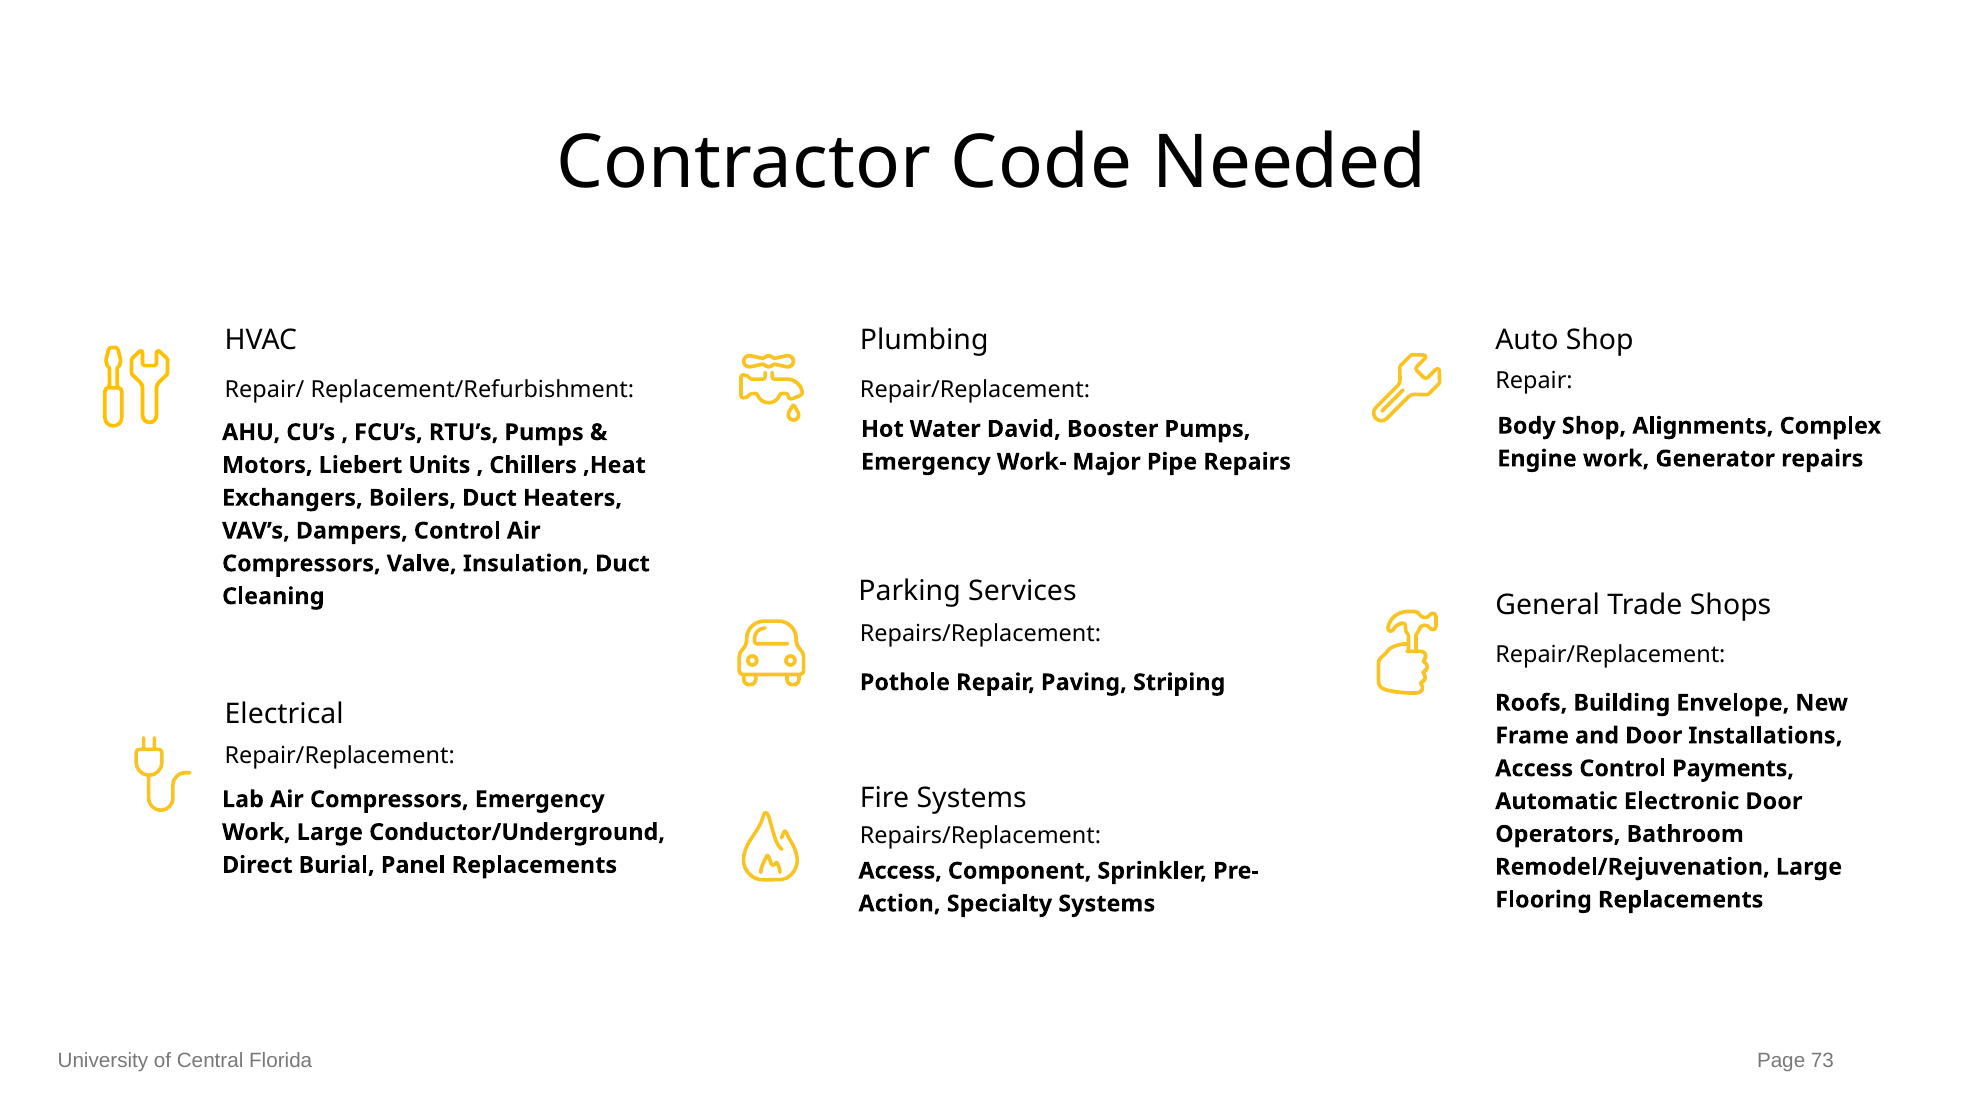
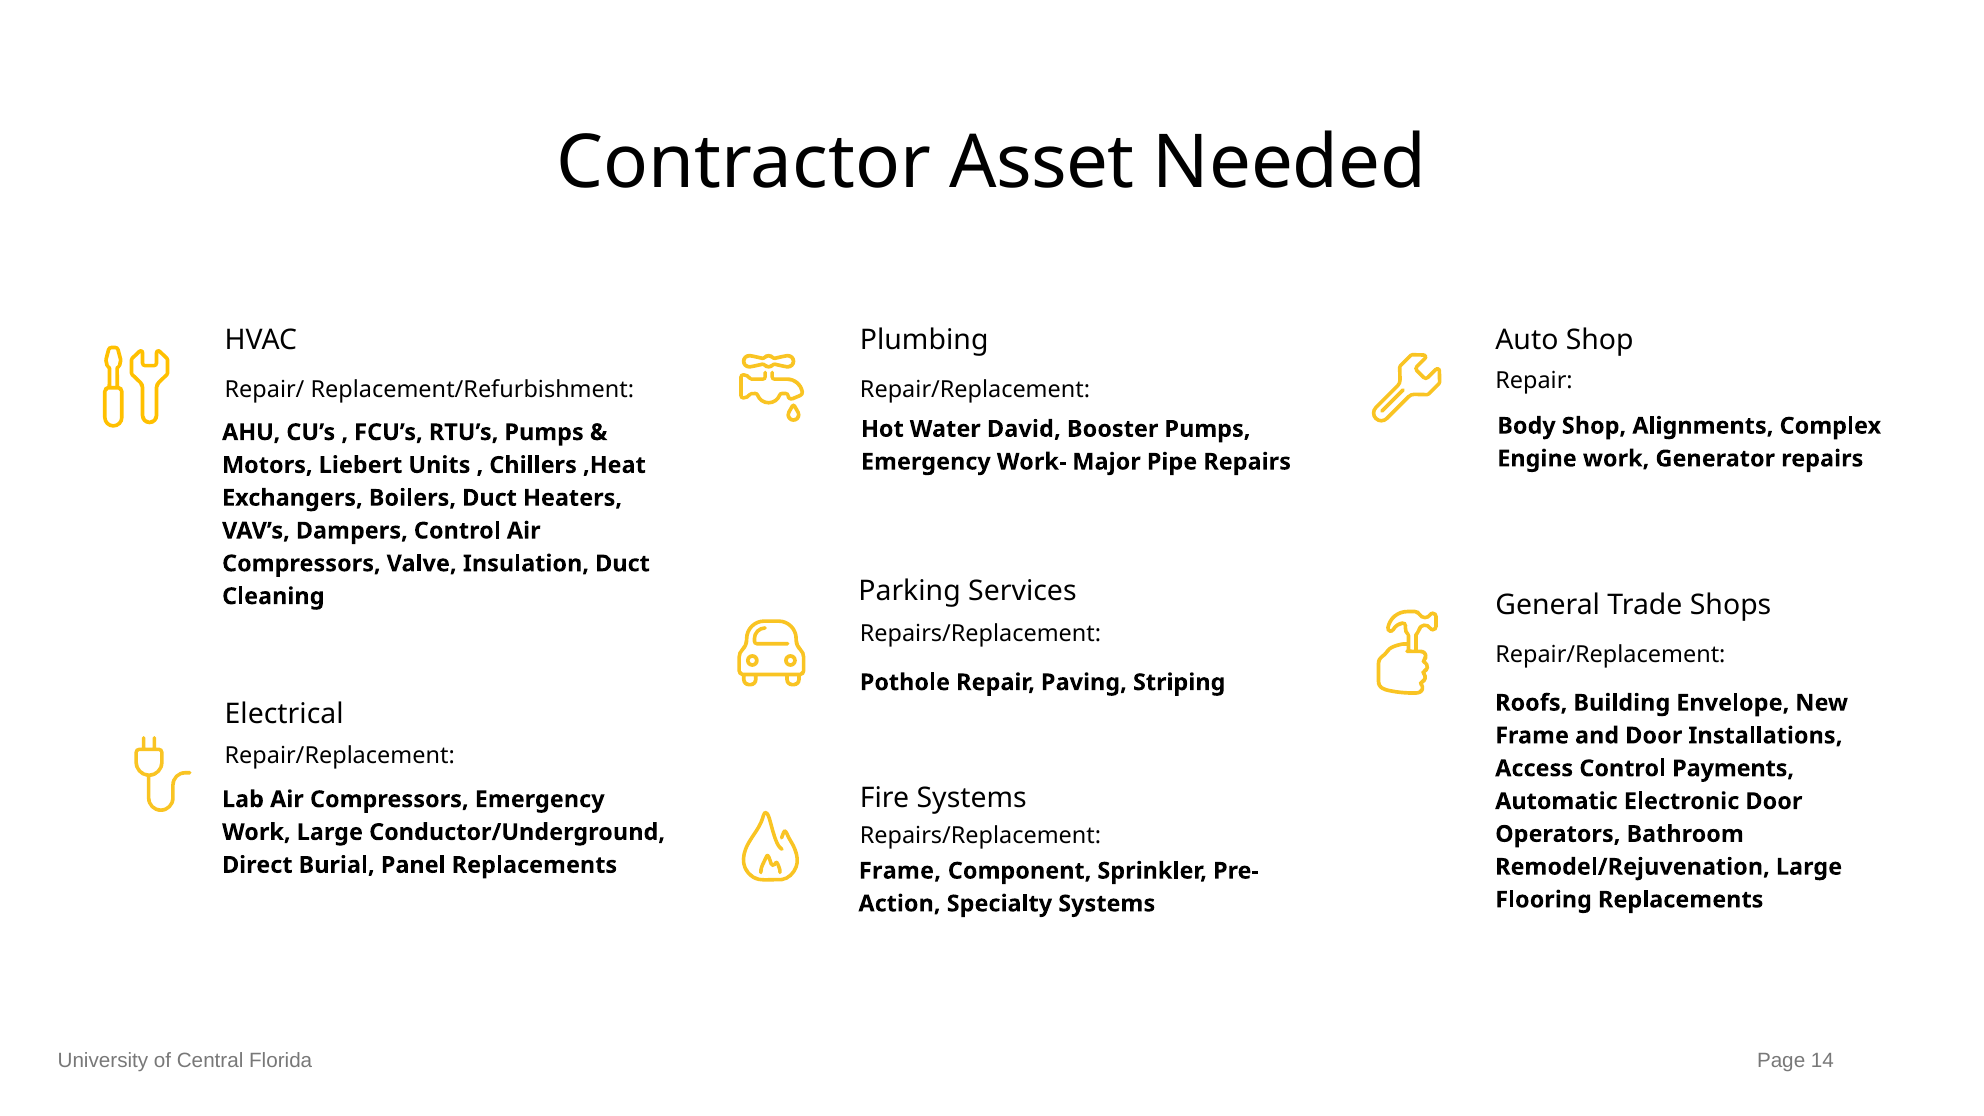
Code: Code -> Asset (1042, 163)
Access: Access -> Frame (900, 871)
73: 73 -> 14 (1822, 1060)
